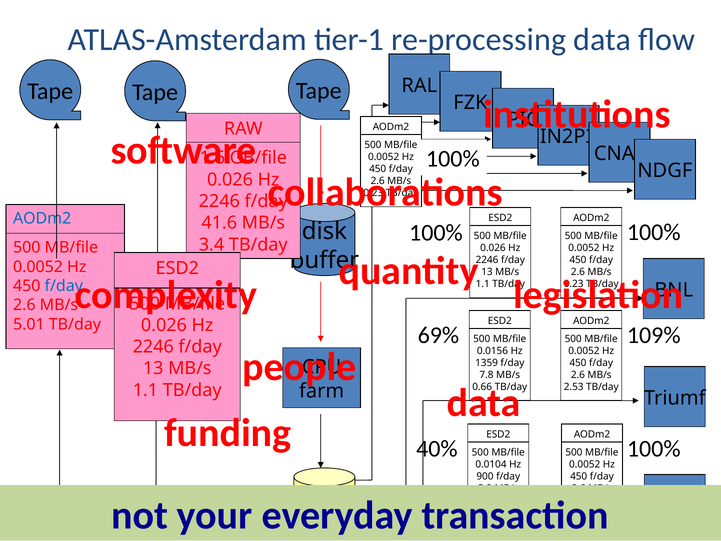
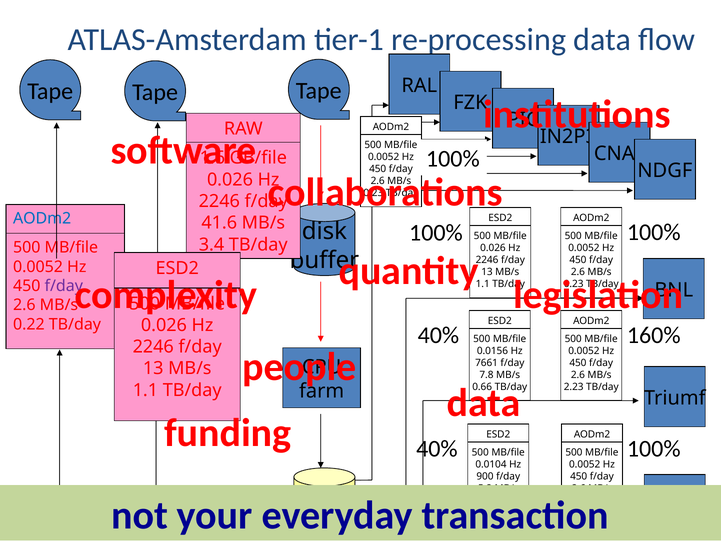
f/day colour: blue -> purple (64, 286)
5.01: 5.01 -> 0.22 (29, 324)
69%: 69% -> 40% (438, 335)
109%: 109% -> 160% (654, 335)
1359: 1359 -> 7661 (487, 363)
2.53: 2.53 -> 2.23 (574, 387)
